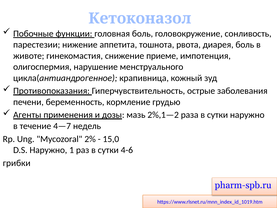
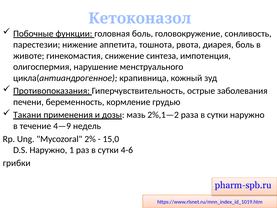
приеме: приеме -> синтеза (162, 56)
Агенты: Агенты -> Такани (27, 115)
4—7: 4—7 -> 4—9 (62, 126)
